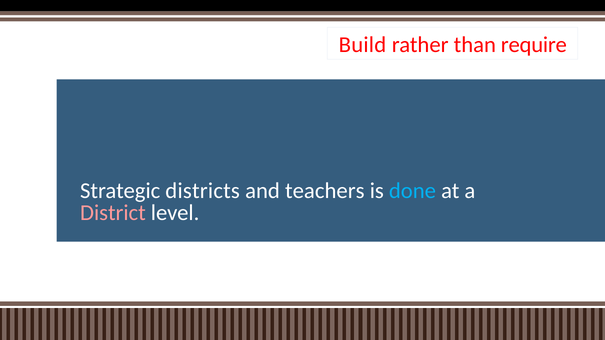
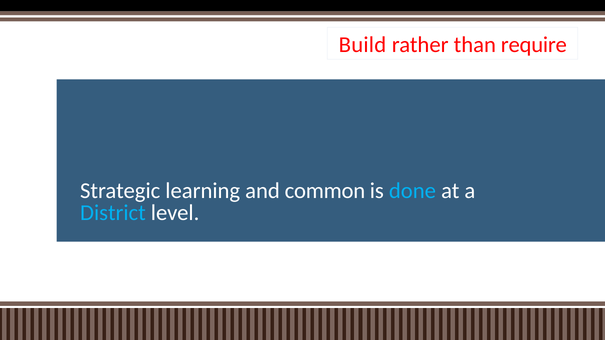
districts: districts -> learning (203, 191)
teachers: teachers -> common (325, 191)
District colour: pink -> light blue (113, 213)
